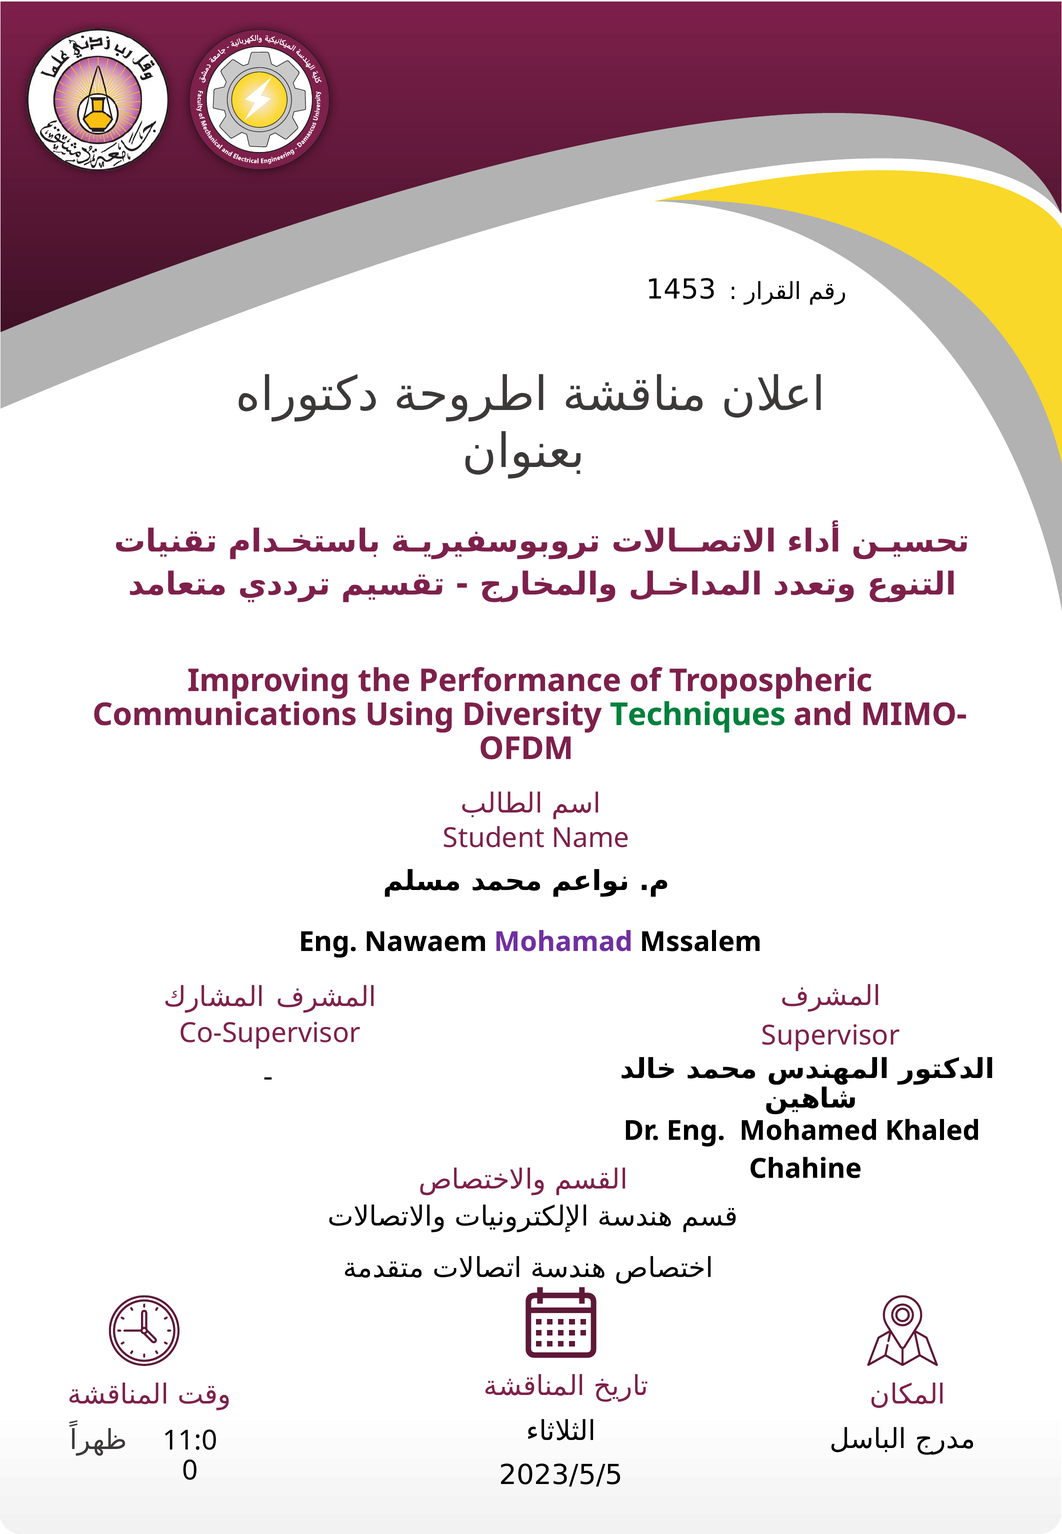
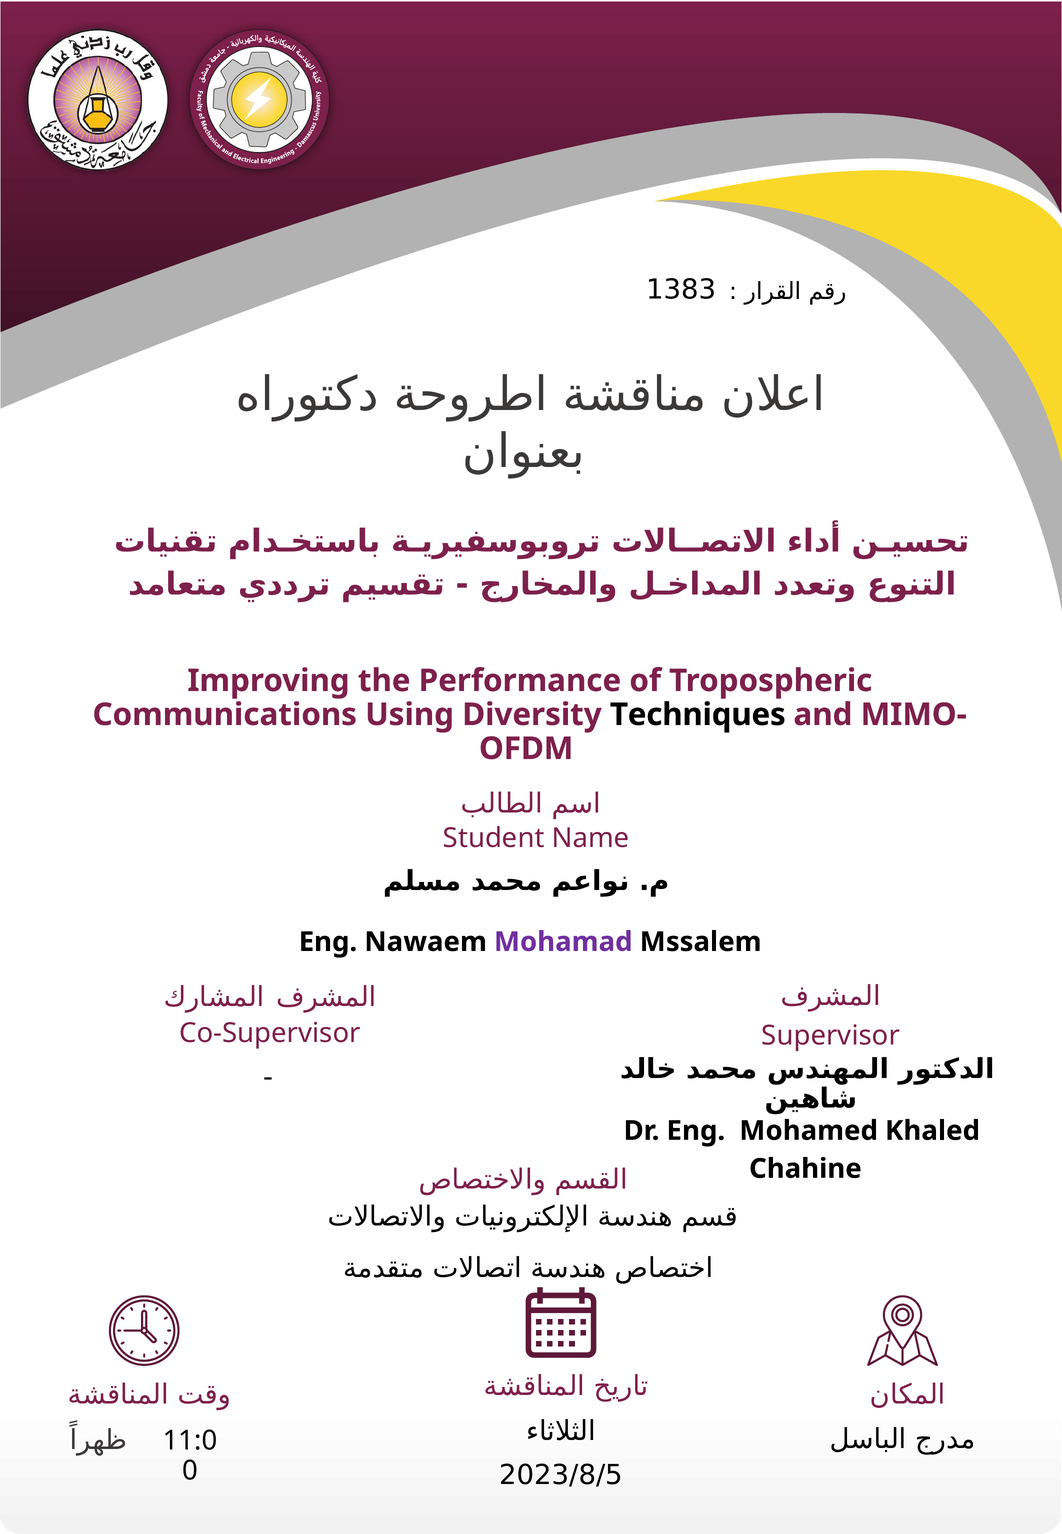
1453: 1453 -> 1383 (681, 290)
Techniques colour: green -> black (698, 715)
2023/5/5: 2023/5/5 -> 2023/8/5 (561, 1475)
